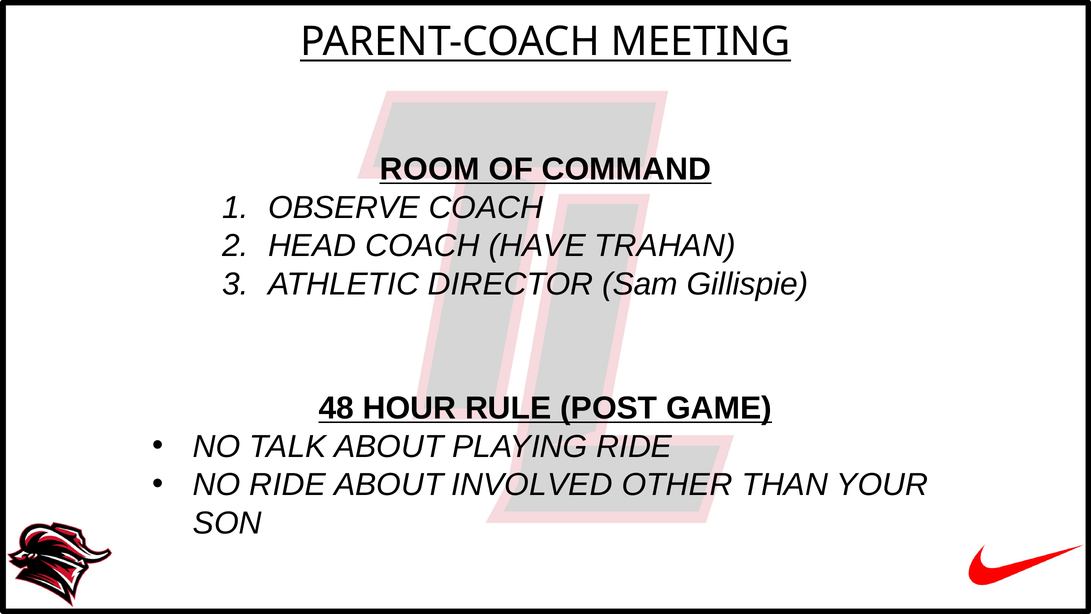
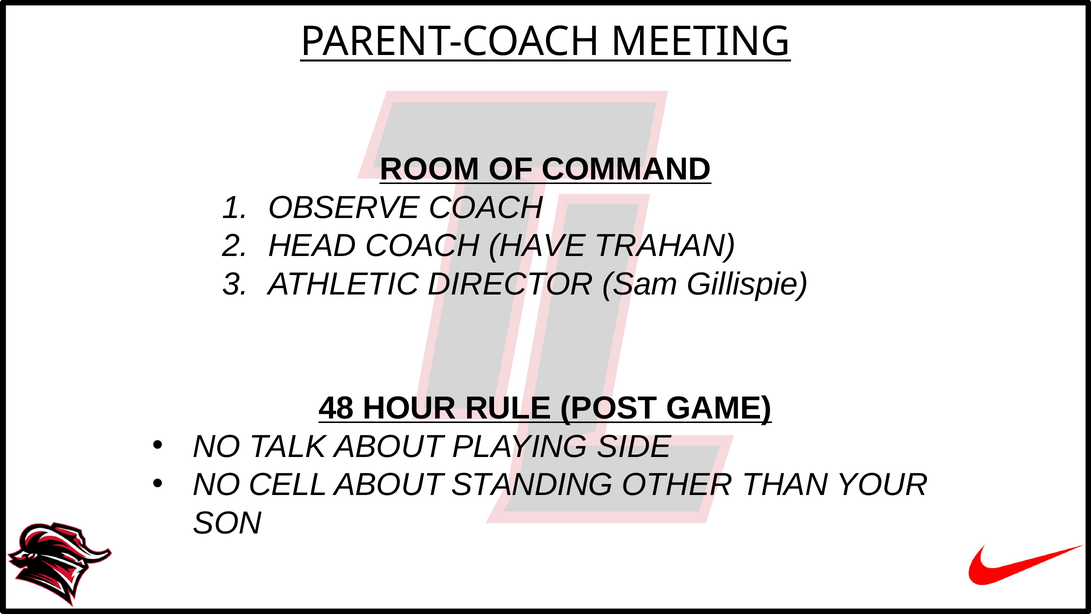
PLAYING RIDE: RIDE -> SIDE (634, 446)
NO RIDE: RIDE -> CELL (288, 485)
INVOLVED: INVOLVED -> STANDING (532, 485)
